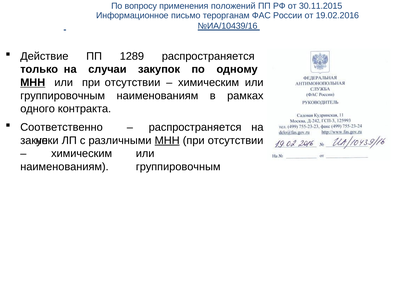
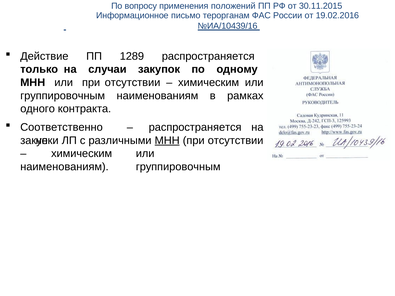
МНН underline: present -> none (33, 83)
